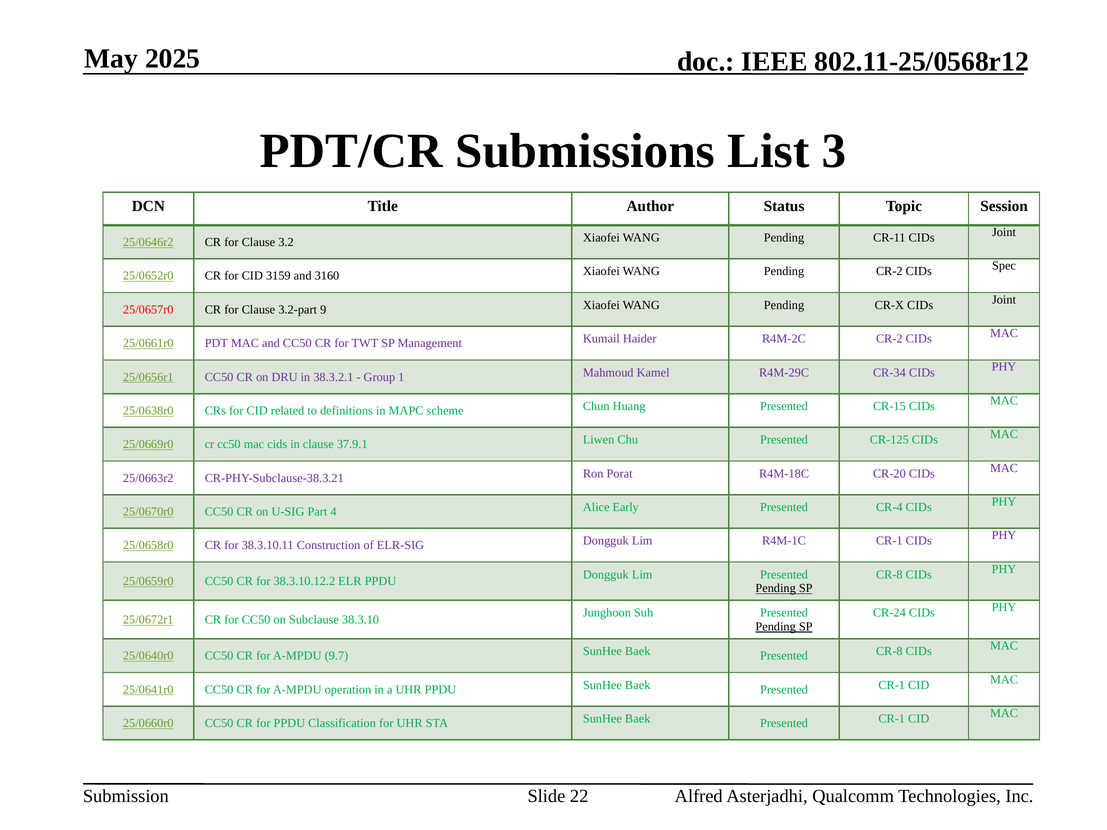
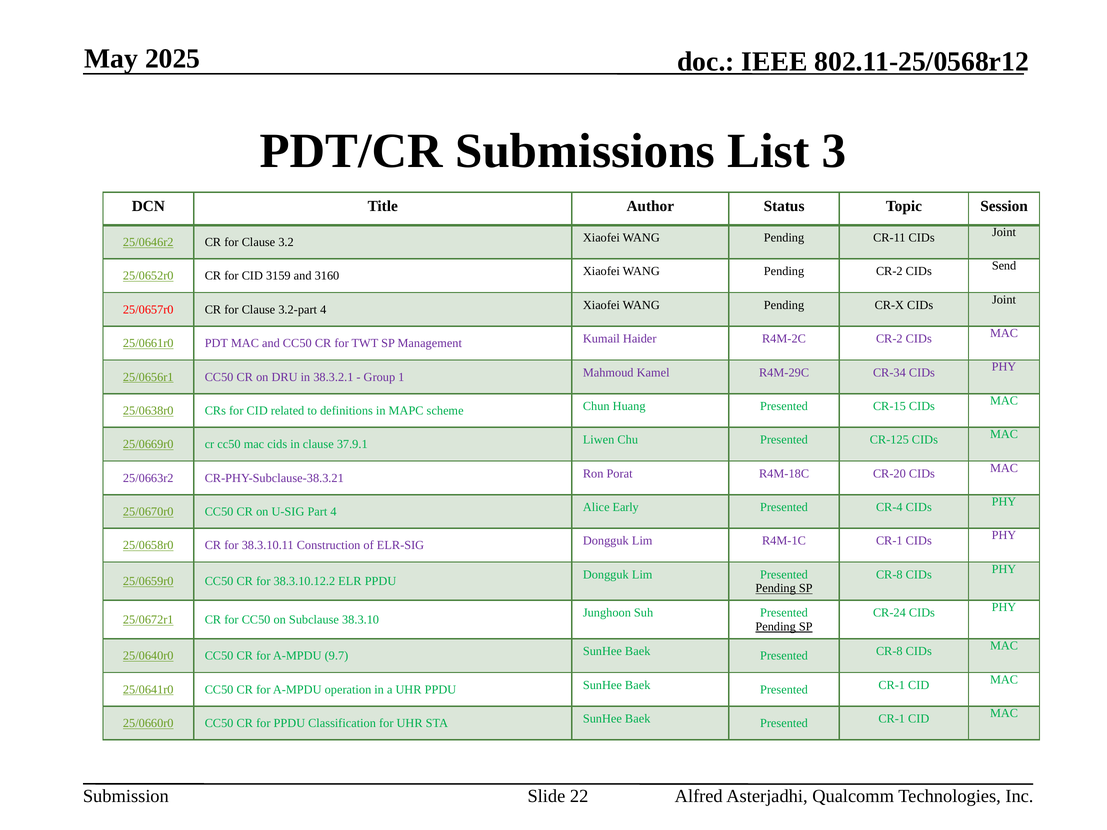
Spec: Spec -> Send (1004, 266)
3.2-part 9: 9 -> 4 (323, 310)
